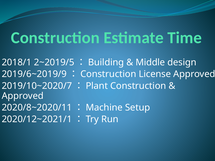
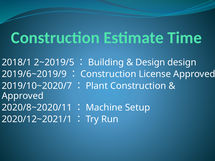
Middle: Middle -> Design (150, 62)
